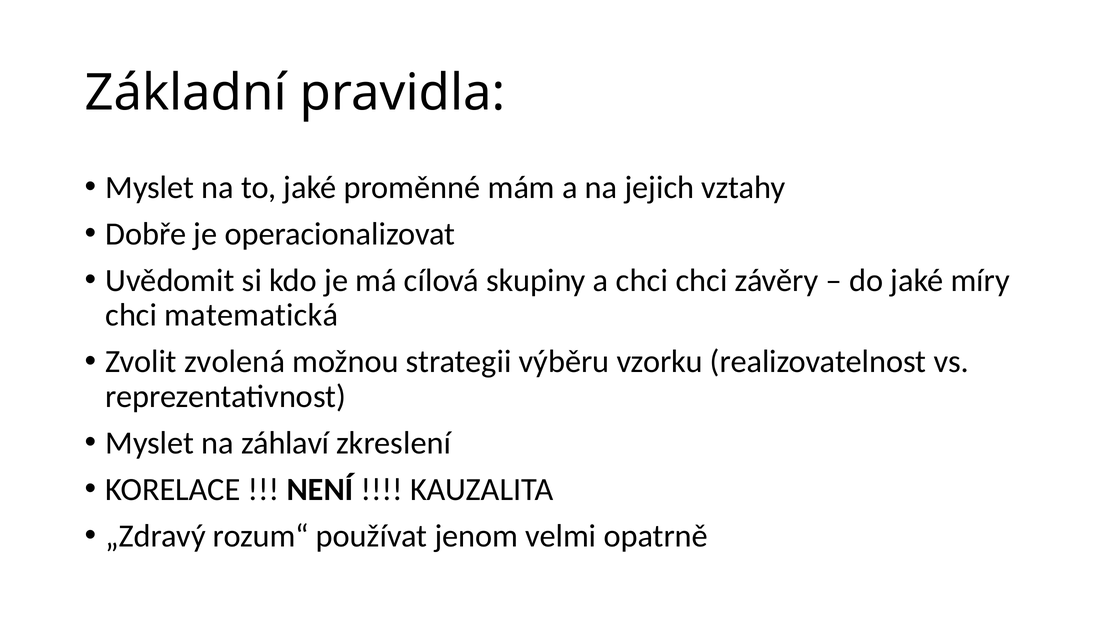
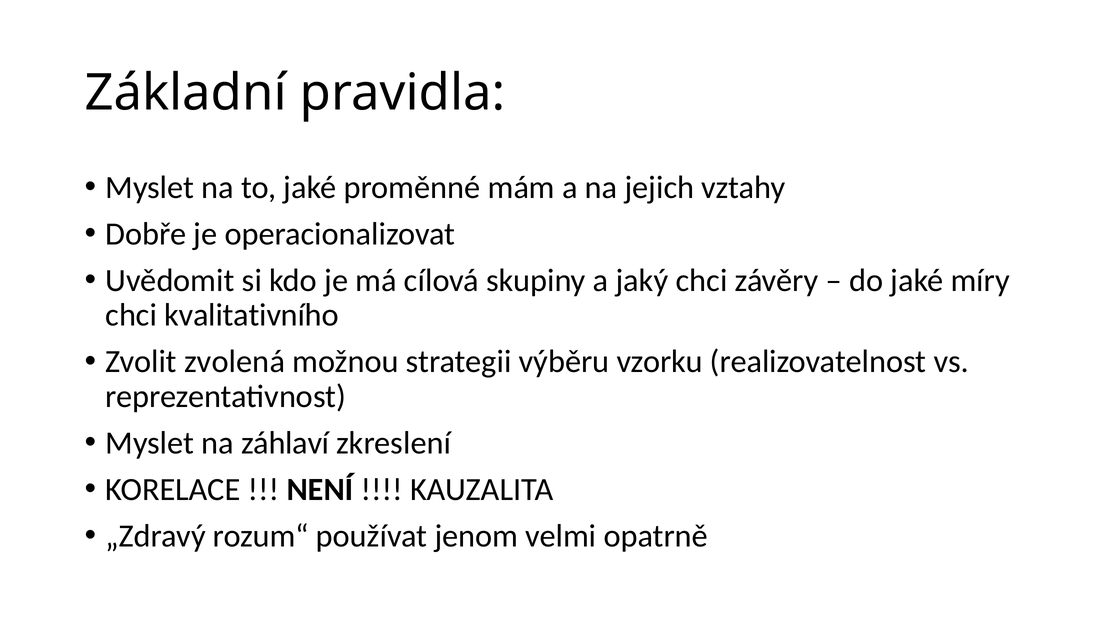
a chci: chci -> jaký (642, 281)
matematická: matematická -> kvalitativního (252, 315)
